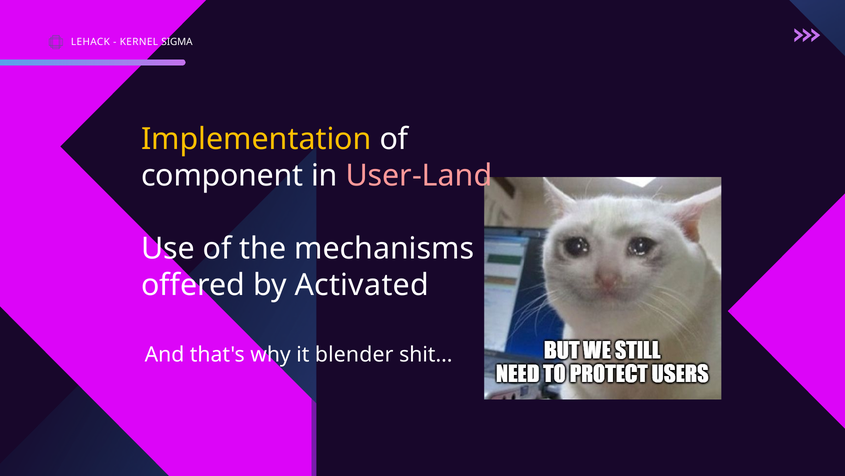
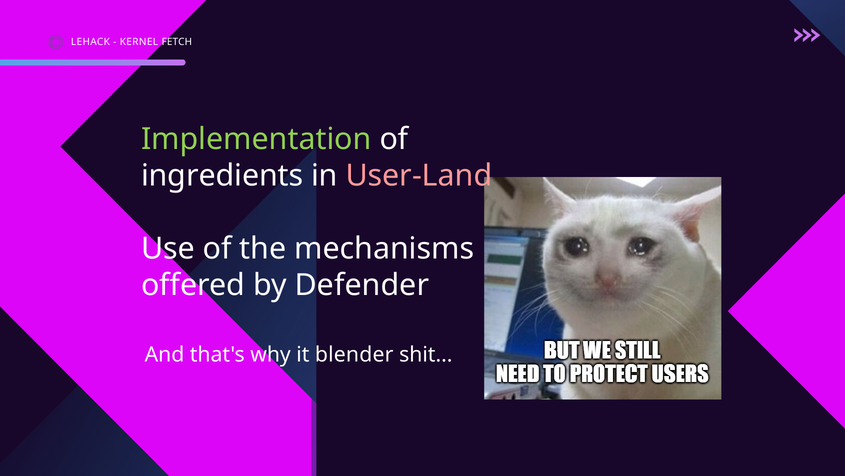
SIGMA: SIGMA -> FETCH (177, 42)
Implementation colour: yellow -> light green (256, 139)
component: component -> ingredients (222, 175)
Activated: Activated -> Defender (362, 285)
